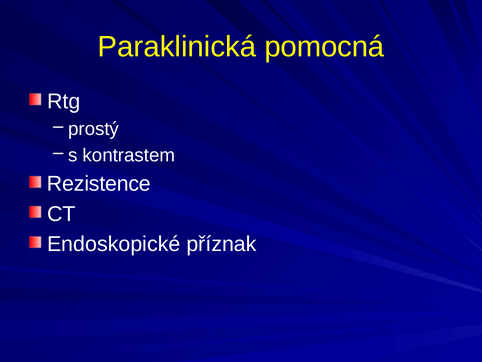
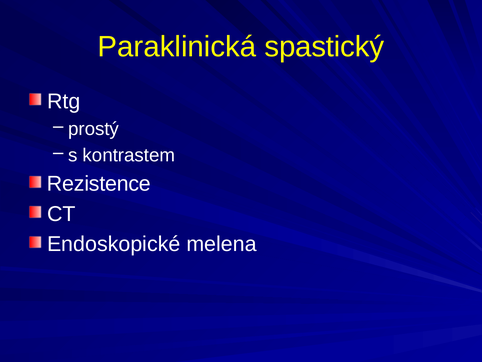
pomocná: pomocná -> spastický (324, 47)
příznak: příznak -> melena (221, 244)
